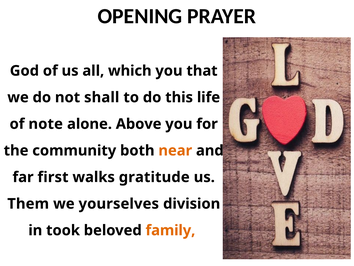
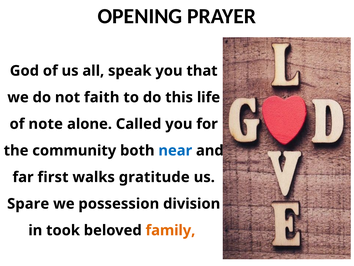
which: which -> speak (130, 71)
shall: shall -> faith (102, 97)
Above: Above -> Called (139, 124)
near colour: orange -> blue (175, 150)
Them: Them -> Spare (28, 203)
yourselves: yourselves -> possession (119, 203)
